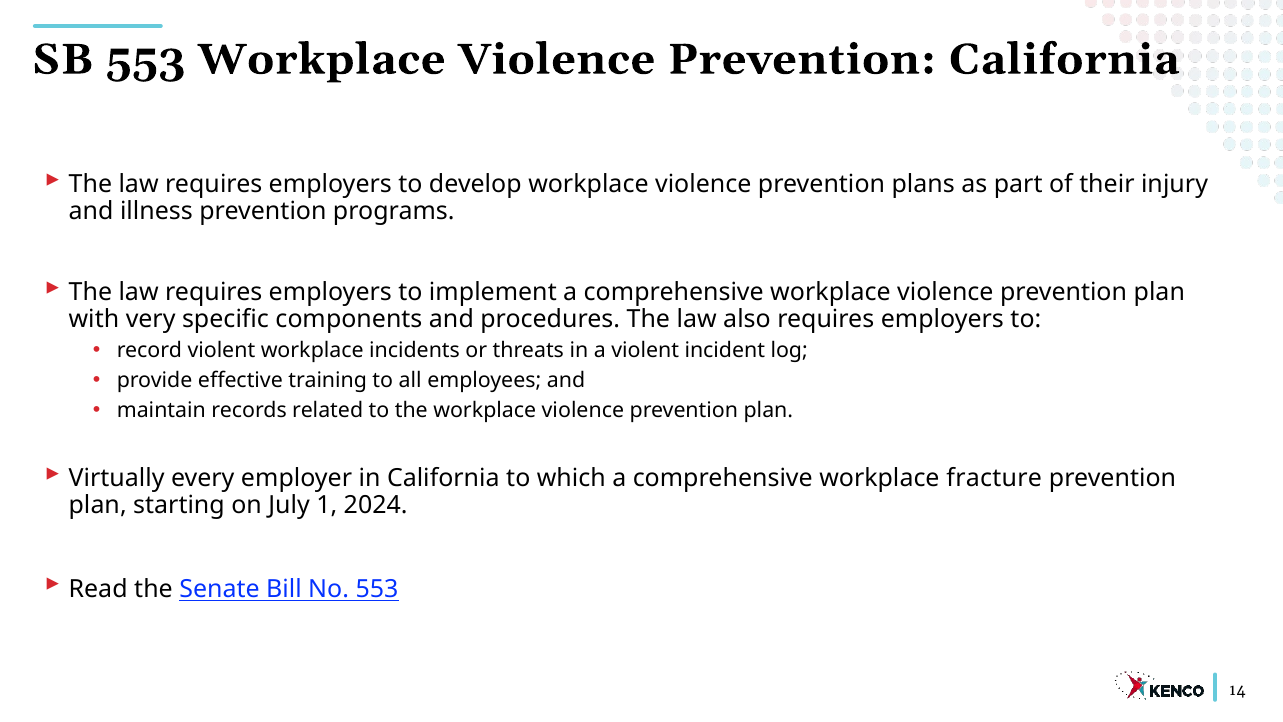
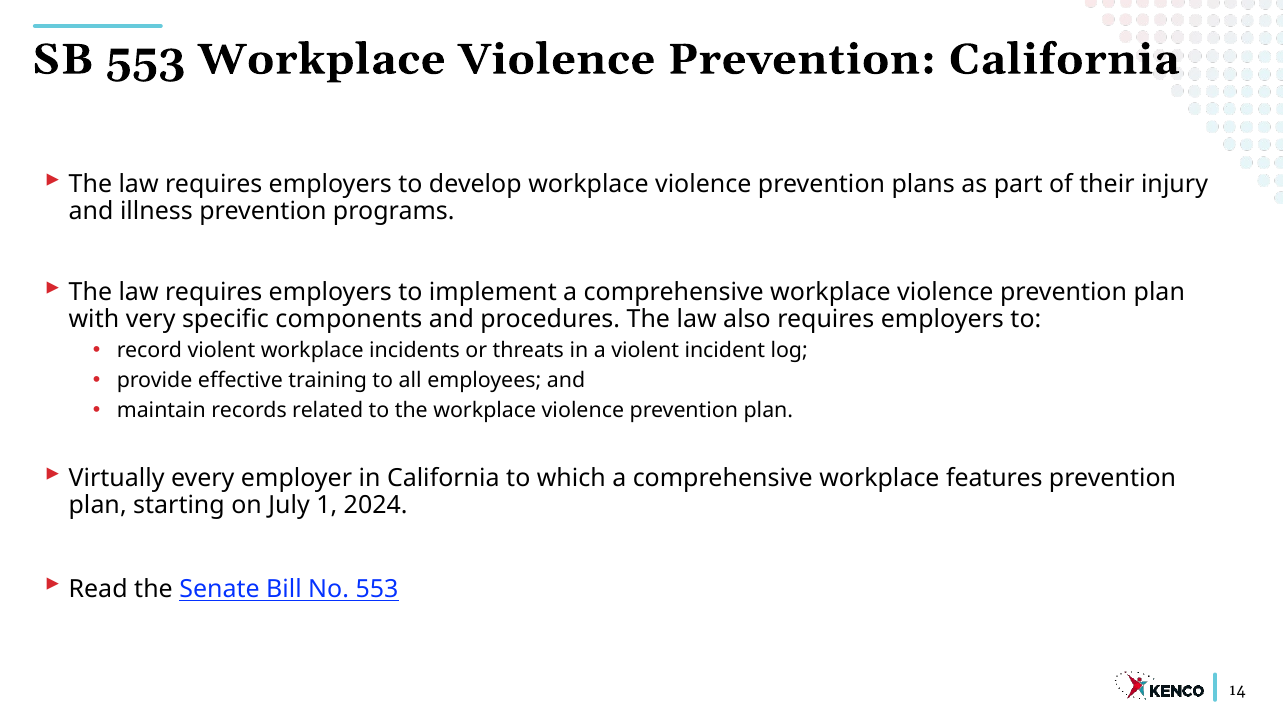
fracture: fracture -> features (994, 478)
